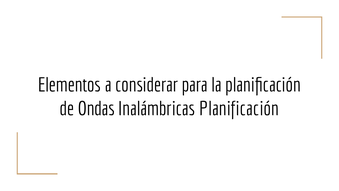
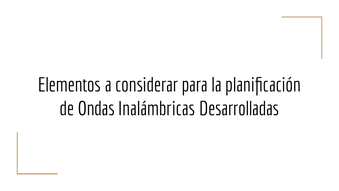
Inalámbricas Planificación: Planificación -> Desarrolladas (239, 109)
